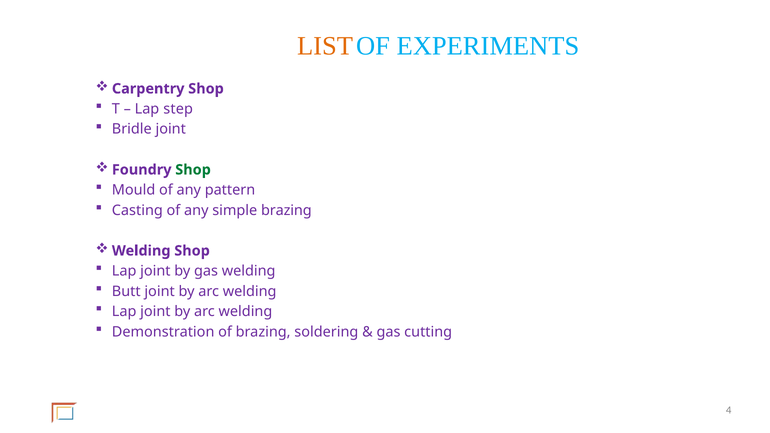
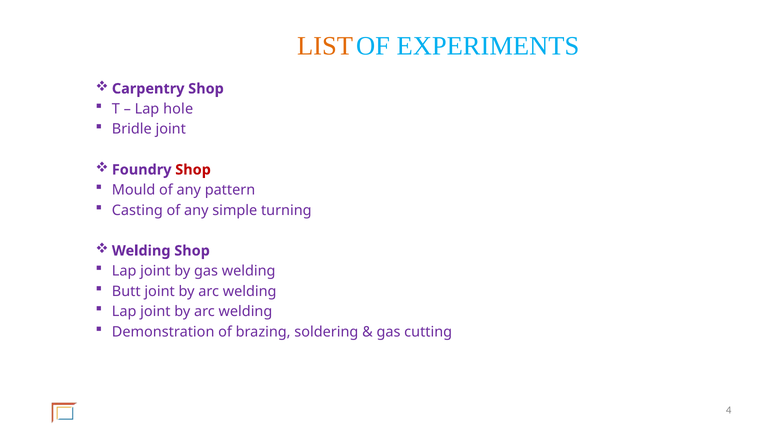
step: step -> hole (178, 109)
Shop colour: green -> red (193, 170)
simple brazing: brazing -> turning (286, 210)
